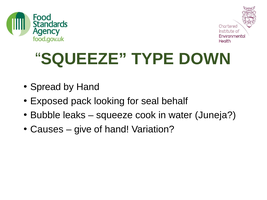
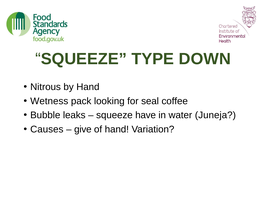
Spread: Spread -> Nitrous (46, 87)
Exposed: Exposed -> Wetness (49, 101)
behalf: behalf -> coffee (175, 101)
cook: cook -> have (146, 115)
